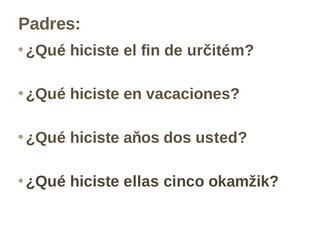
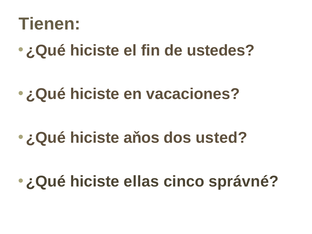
Padres: Padres -> Tienen (50, 24)
určitém: určitém -> ustedes (221, 50)
okamžik: okamžik -> správné (244, 181)
